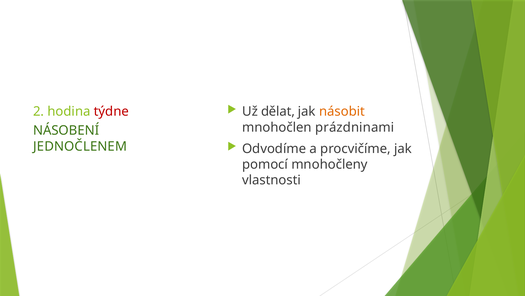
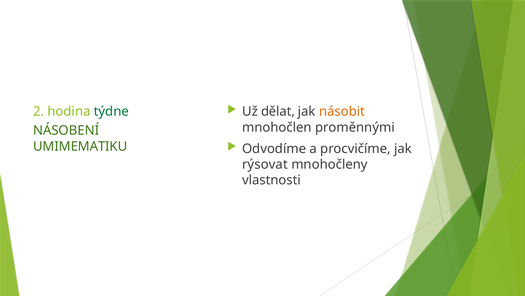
týdne colour: red -> green (111, 111)
prázdninami: prázdninami -> proměnnými (355, 127)
JEDNOČLENEM: JEDNOČLENEM -> UMIMEMATIKU (80, 146)
pomocí: pomocí -> rýsovat (265, 164)
